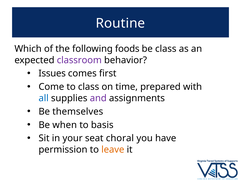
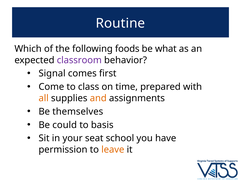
be class: class -> what (166, 49)
Issues: Issues -> Signal (52, 73)
all colour: blue -> orange (44, 98)
and colour: purple -> orange (98, 98)
when: when -> could (65, 125)
choral: choral -> school (120, 138)
